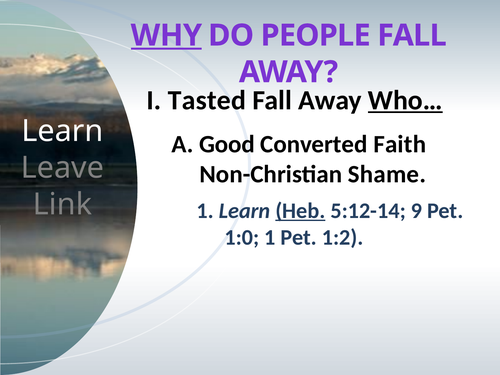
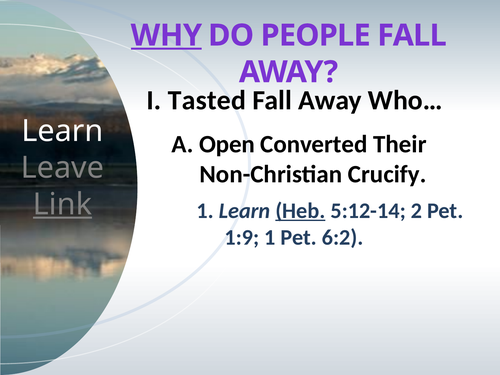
Who… underline: present -> none (405, 100)
Good: Good -> Open (227, 144)
Faith: Faith -> Their (400, 144)
Shame: Shame -> Crucify (387, 174)
Link underline: none -> present (62, 205)
9: 9 -> 2 (416, 211)
1:0: 1:0 -> 1:9 (242, 237)
1:2: 1:2 -> 6:2 (343, 237)
